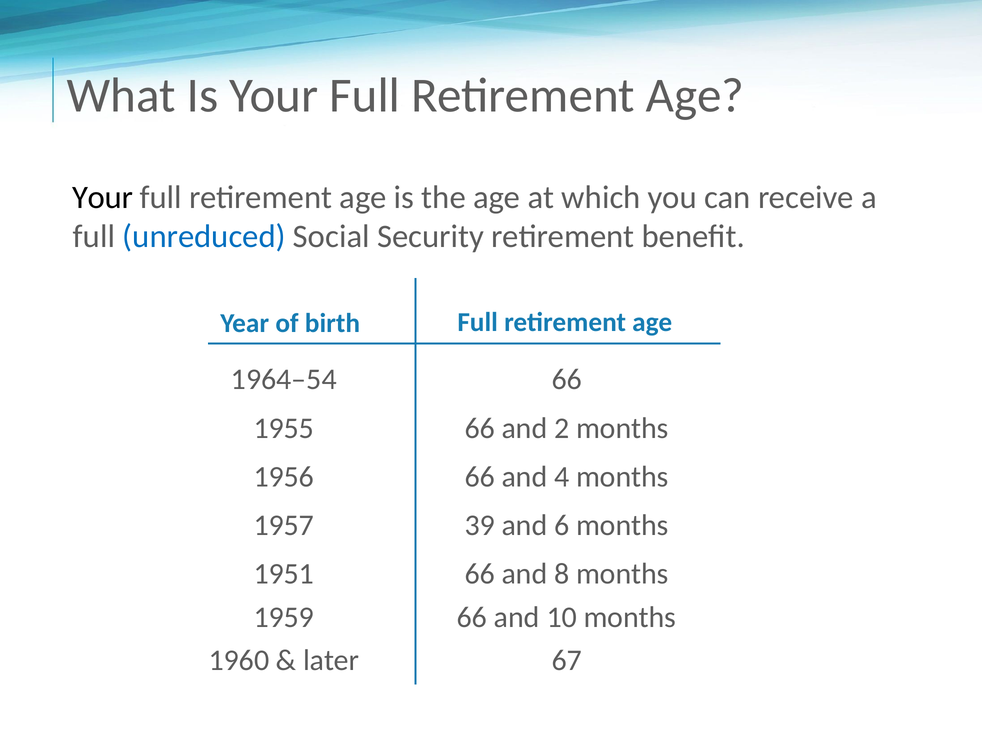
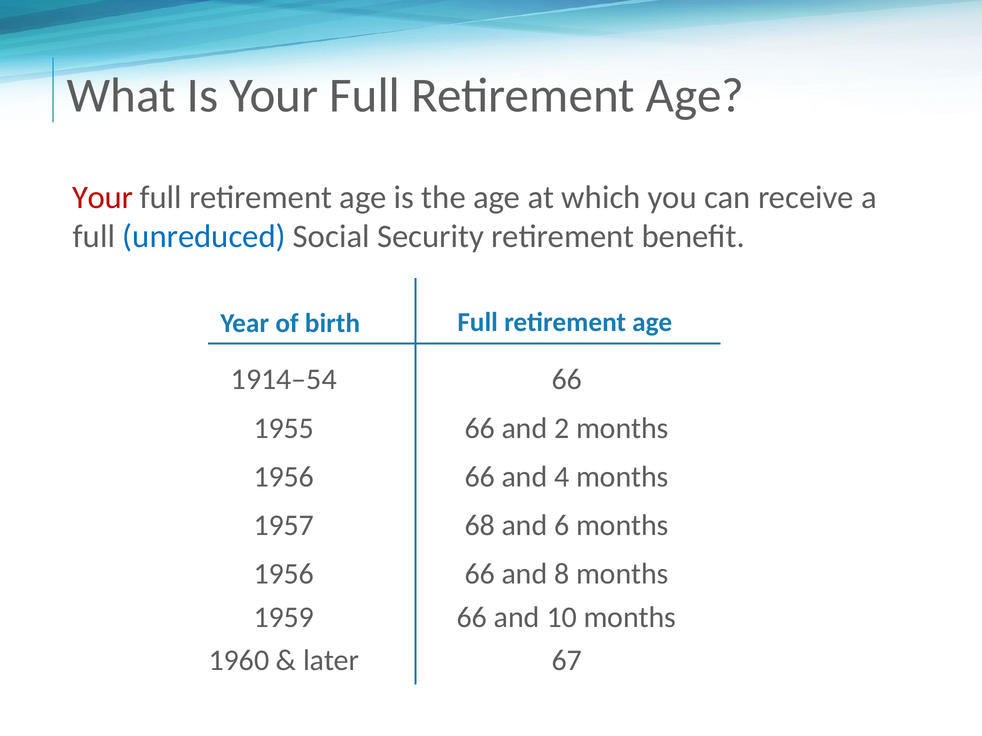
Your colour: black -> red (103, 197)
1964–54: 1964–54 -> 1914–54 (284, 380)
39: 39 -> 68 (480, 526)
1951: 1951 -> 1956 (284, 574)
